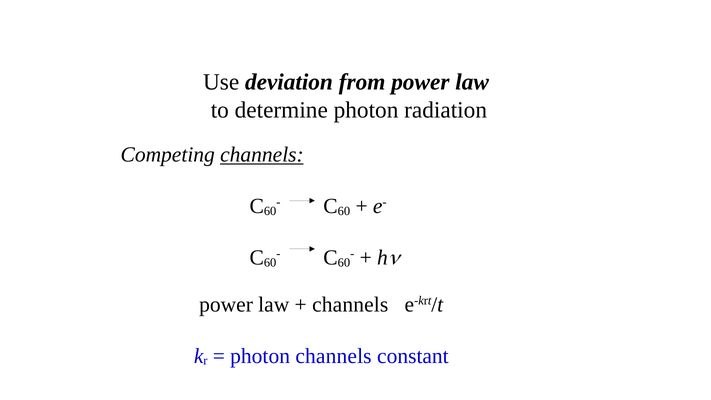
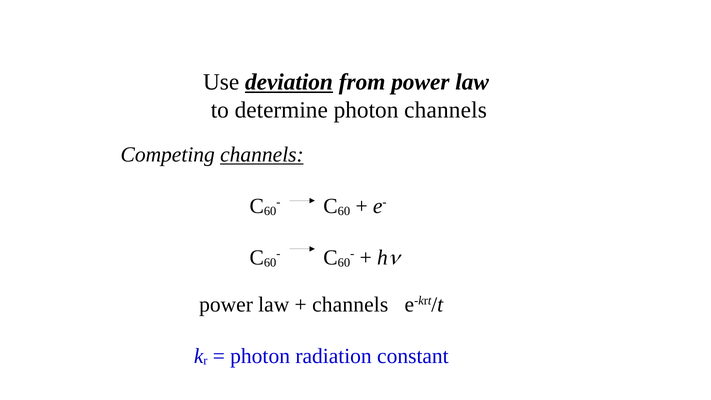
deviation underline: none -> present (289, 82)
photon radiation: radiation -> channels (446, 110)
photon channels: channels -> radiation (334, 356)
